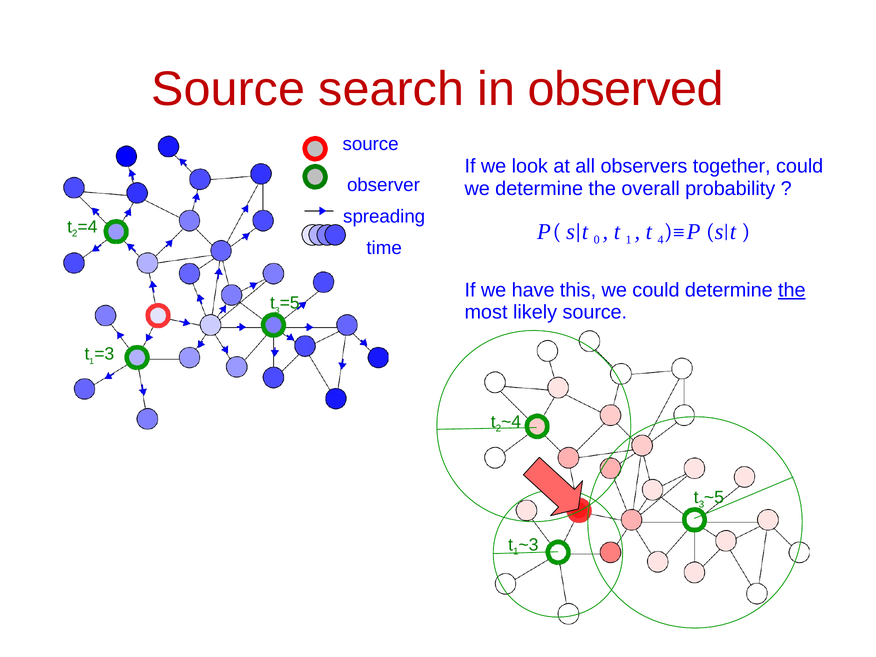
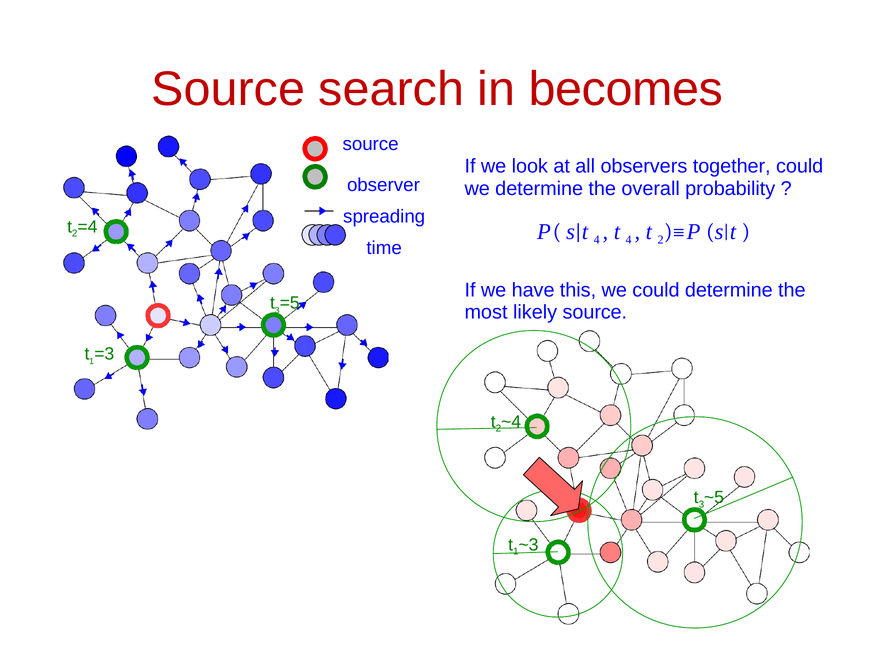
observed: observed -> becomes (626, 89)
0: 0 -> 4 (597, 239)
1: 1 -> 4 (629, 239)
t 4: 4 -> 2 (661, 239)
the underline: present -> none (792, 290)
